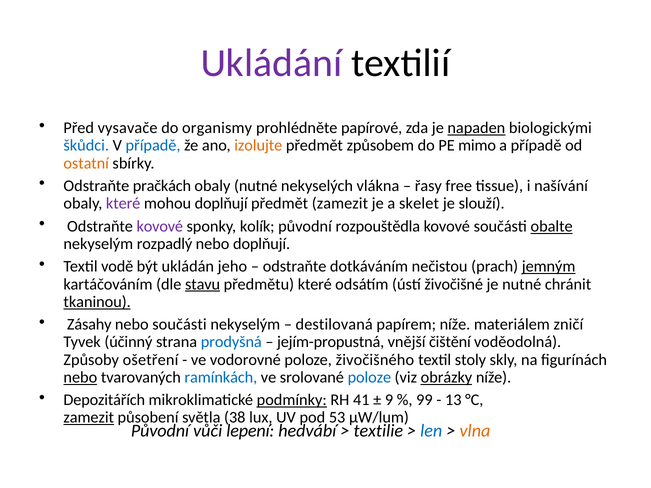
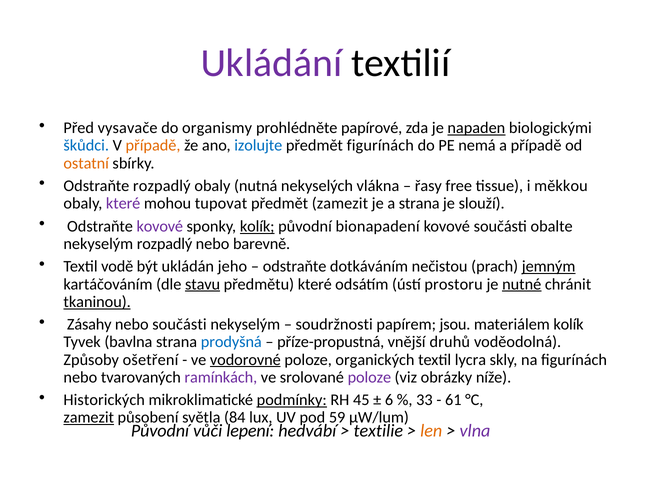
případě colour: blue -> orange (153, 146)
izolujte colour: orange -> blue (258, 146)
předmět způsobem: způsobem -> figurínách (380, 146)
mimo: mimo -> nemá (477, 146)
Odstraňte pračkách: pračkách -> rozpadlý (162, 186)
obaly nutné: nutné -> nutná (256, 186)
našívání: našívání -> měkkou (561, 186)
mohou doplňují: doplňují -> tupovat (221, 204)
a skelet: skelet -> strana (419, 204)
kolík underline: none -> present (257, 226)
rozpouštědla: rozpouštědla -> bionapadení (378, 226)
obalte underline: present -> none (552, 226)
nebo doplňují: doplňují -> barevně (262, 244)
živočišné: živočišné -> prostoru (454, 284)
nutné underline: none -> present (522, 284)
destilovaná: destilovaná -> soudržnosti (334, 325)
papírem níže: níže -> jsou (455, 325)
materiálem zničí: zničí -> kolík (569, 325)
účinný: účinný -> bavlna (128, 342)
jejím-propustná: jejím-propustná -> příze-propustná (331, 342)
čištění: čištění -> druhů (450, 342)
vodorovné underline: none -> present (245, 360)
živočišného: živočišného -> organických (375, 360)
stoly: stoly -> lycra (470, 360)
nebo underline: present -> none (80, 377)
ramínkách colour: blue -> purple (221, 377)
poloze colour: blue -> purple (369, 377)
obrázky underline: present -> none (446, 377)
Depozitářích: Depozitářích -> Historických (104, 400)
41: 41 -> 45 (361, 400)
9: 9 -> 6 (389, 400)
99: 99 -> 33 (424, 400)
13: 13 -> 61 (453, 400)
38: 38 -> 84 (235, 418)
53: 53 -> 59 (337, 418)
len colour: blue -> orange (431, 431)
vlna colour: orange -> purple (475, 431)
